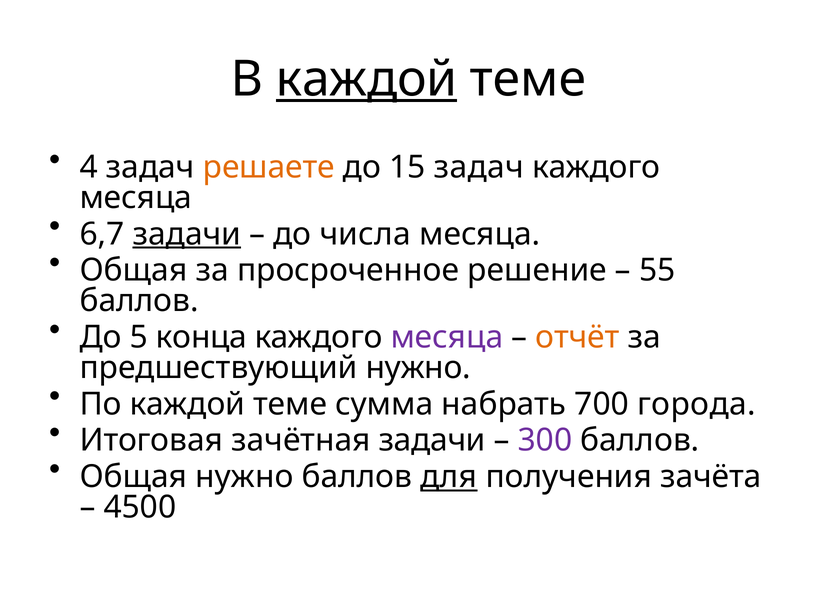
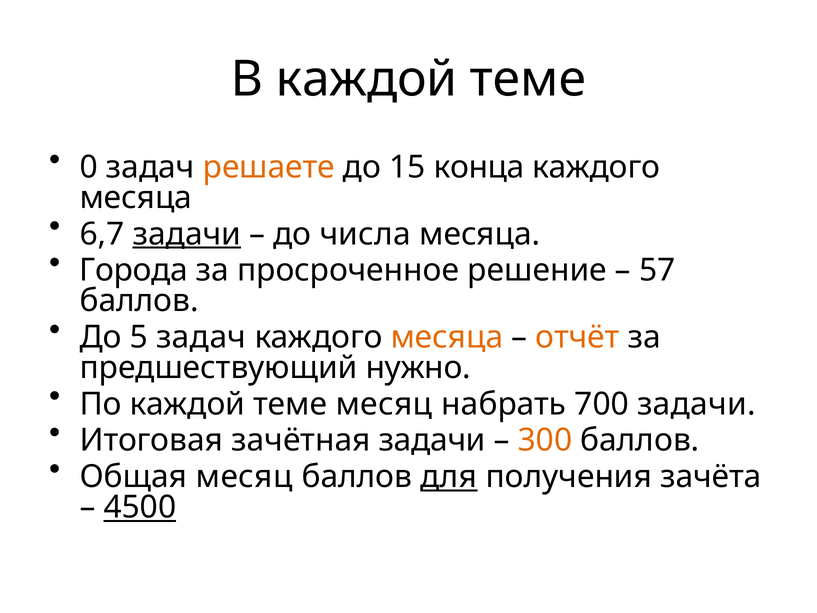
каждой underline: present -> none (367, 79)
4: 4 -> 0 (89, 167)
15 задач: задач -> конца (479, 167)
Общая: Общая -> Города (134, 270)
55: 55 -> 57 (657, 270)
5 конца: конца -> задач (201, 337)
месяца colour: purple -> orange (447, 337)
теме сумма: сумма -> месяц (384, 404)
700 города: города -> задачи (696, 404)
300 colour: purple -> orange (545, 440)
Общая нужно: нужно -> месяц (244, 477)
4500 underline: none -> present (140, 507)
